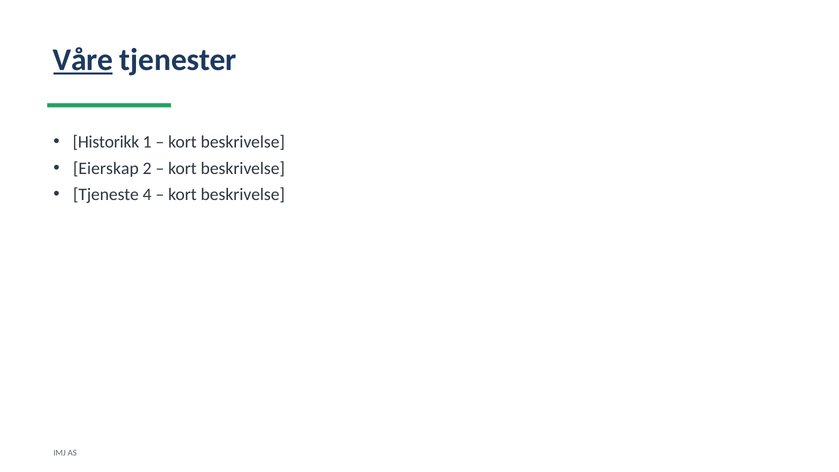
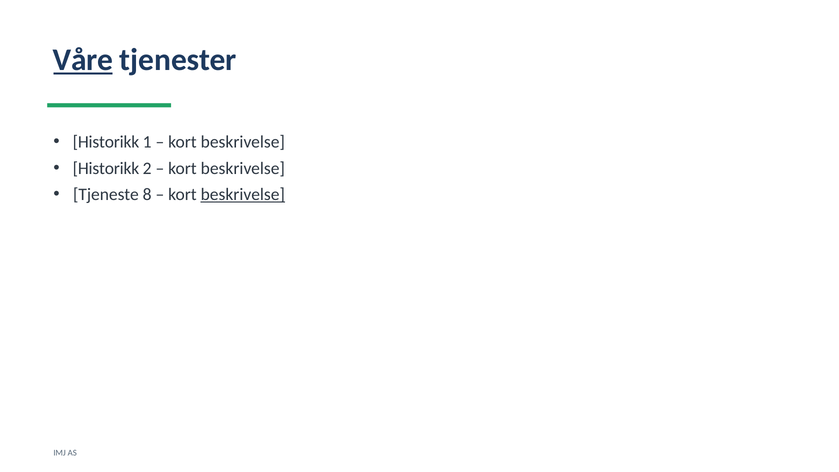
Eierskap: Eierskap -> Historikk (106, 168)
4: 4 -> 8 (147, 195)
beskrivelse underline: none -> present (243, 195)
